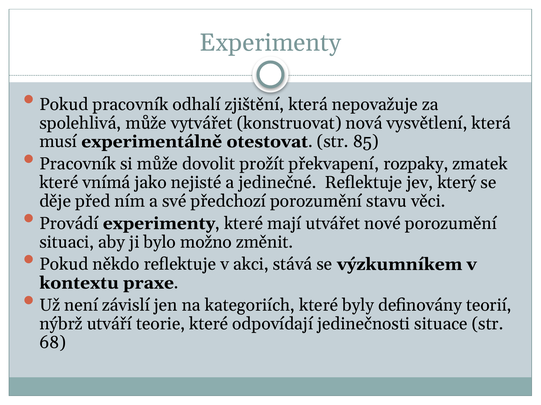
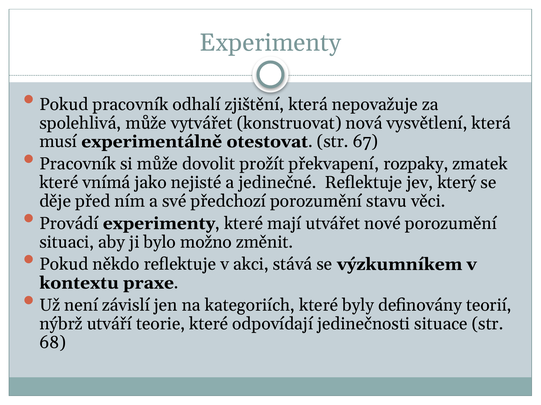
85: 85 -> 67 (366, 142)
